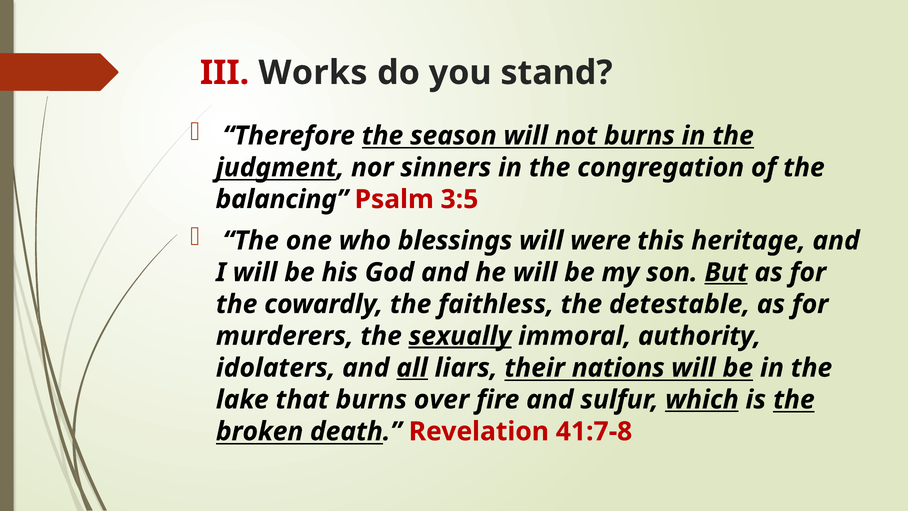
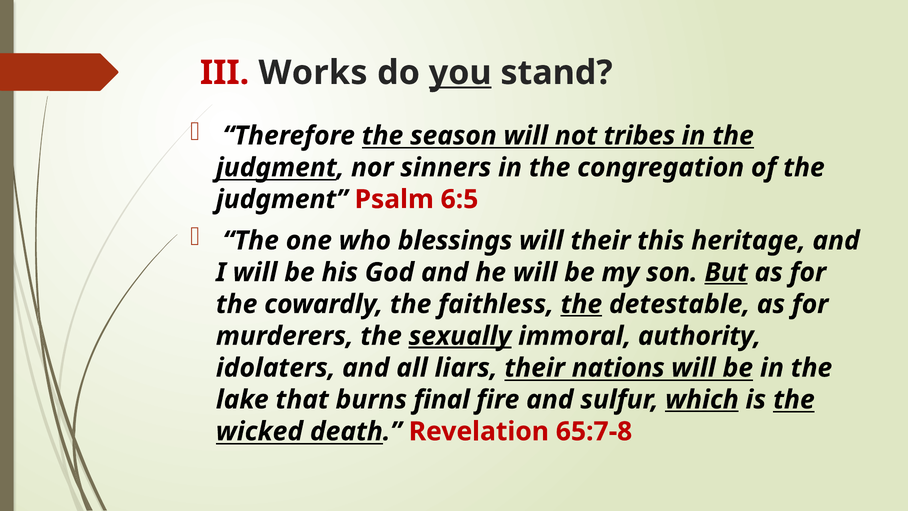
you underline: none -> present (460, 73)
not burns: burns -> tribes (639, 136)
balancing: balancing -> judgment (282, 199)
3:5: 3:5 -> 6:5 (459, 199)
will were: were -> their (601, 241)
the underline: none -> present (581, 304)
all underline: present -> none (412, 368)
over: over -> final (442, 400)
broken: broken -> wicked (260, 431)
41:7-8: 41:7-8 -> 65:7-8 (594, 431)
